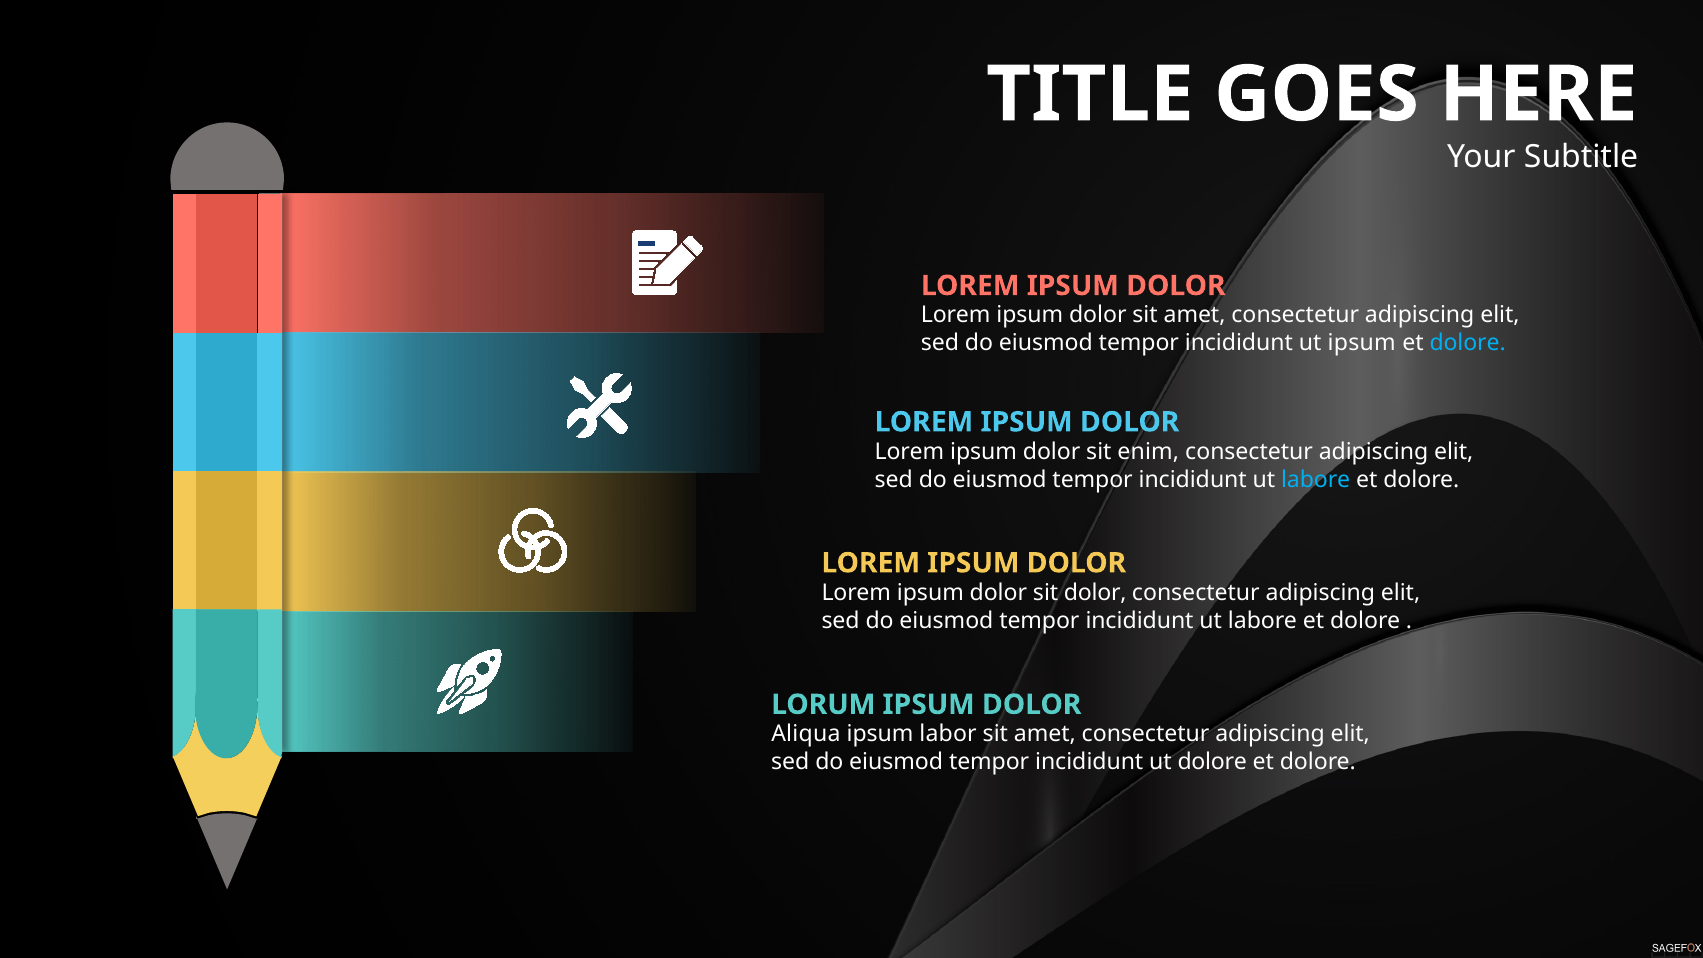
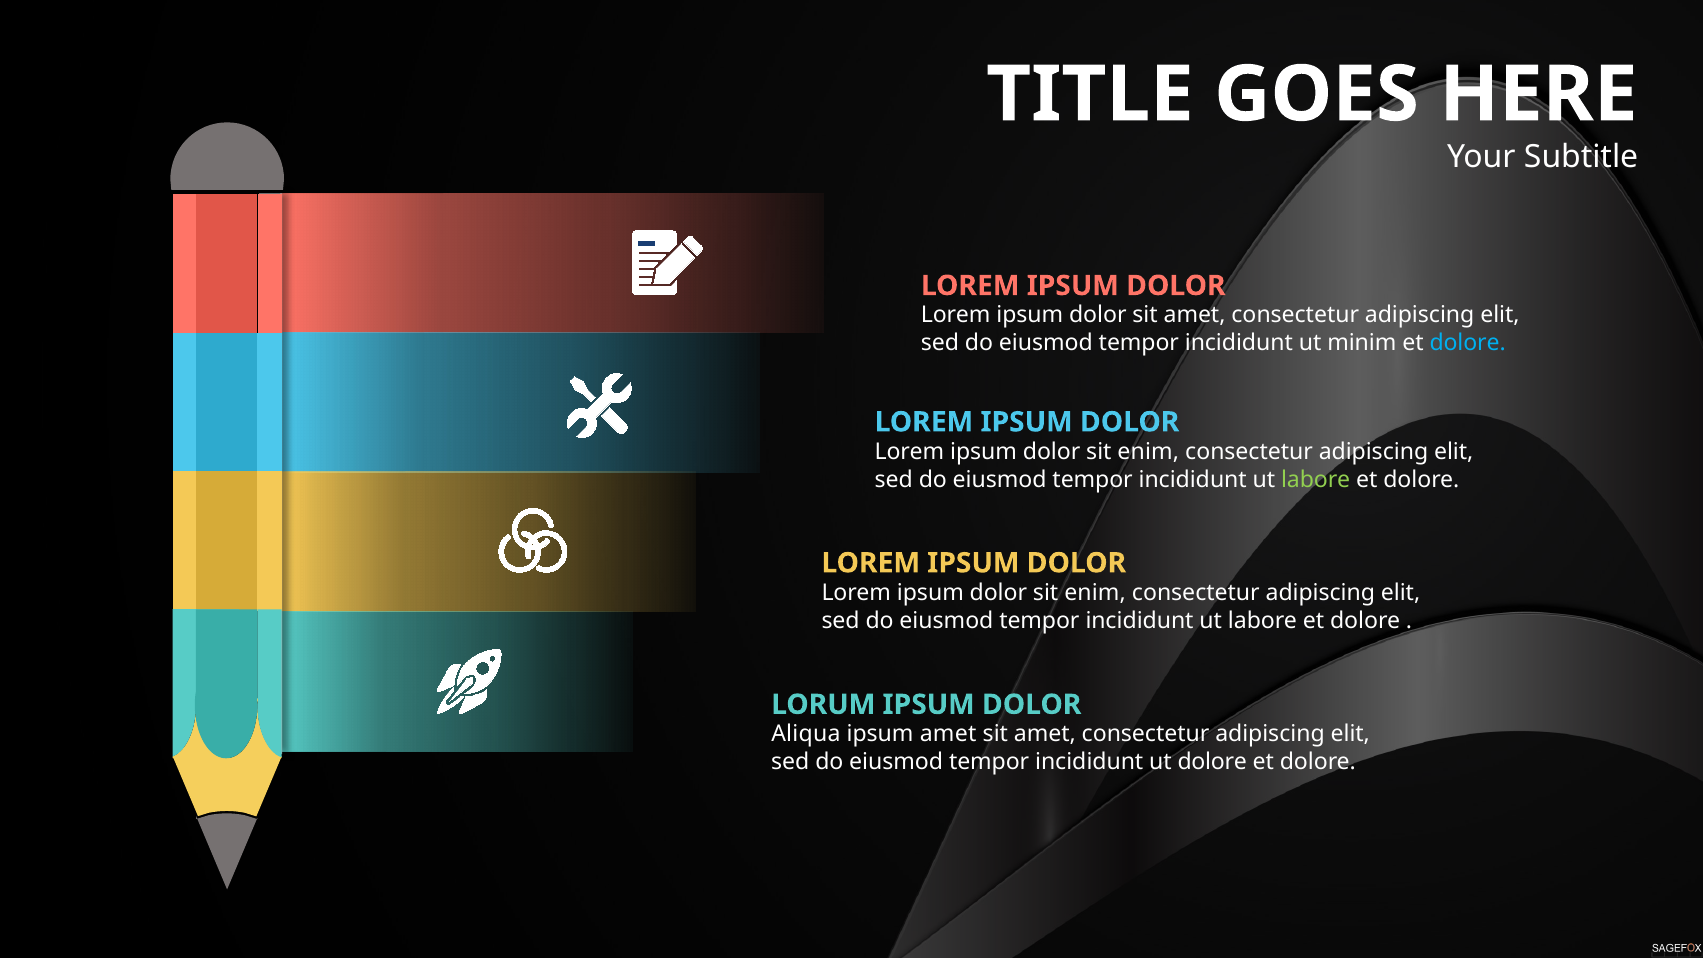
ut ipsum: ipsum -> minim (1362, 343)
labore colour: light blue -> light green (1316, 479)
dolor: dolor -> enim (1095, 593)
ipsum labor: labor -> amet (948, 734)
